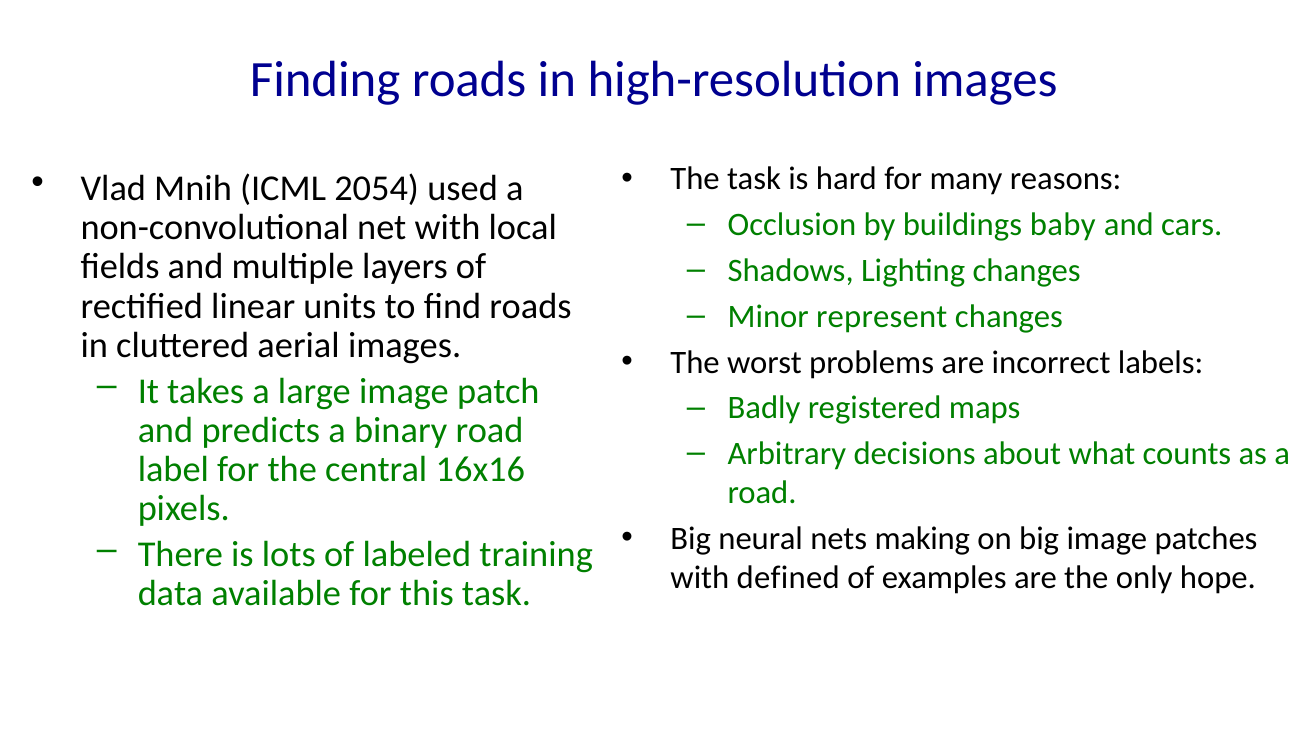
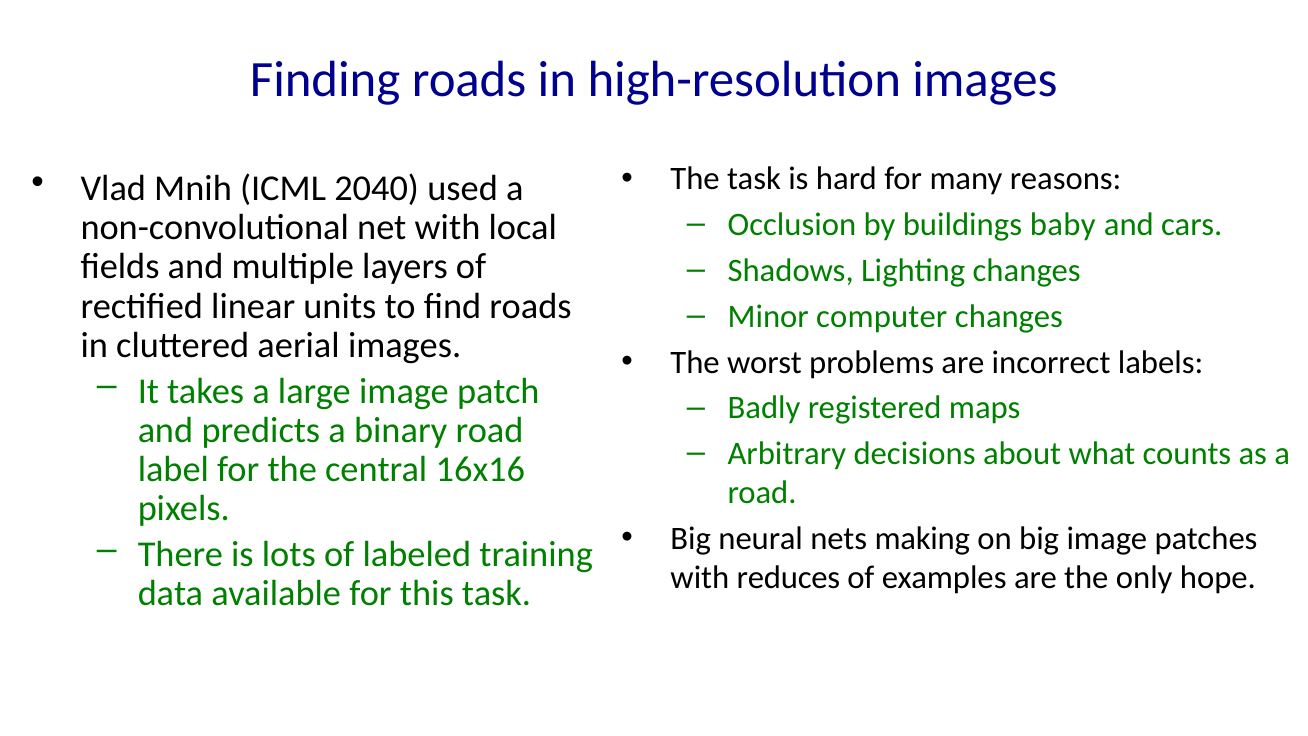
2054: 2054 -> 2040 (377, 188)
represent: represent -> computer (882, 316)
defined: defined -> reduces (788, 578)
